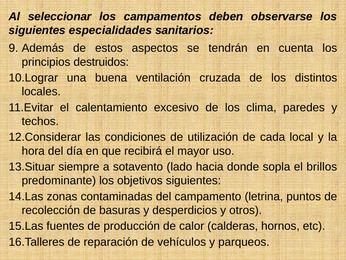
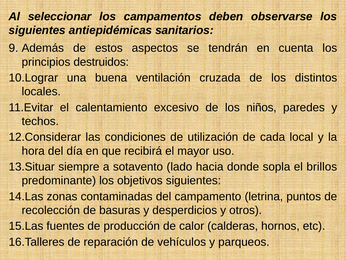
especialidades: especialidades -> antiepidémicas (110, 30)
clima: clima -> niños (261, 107)
